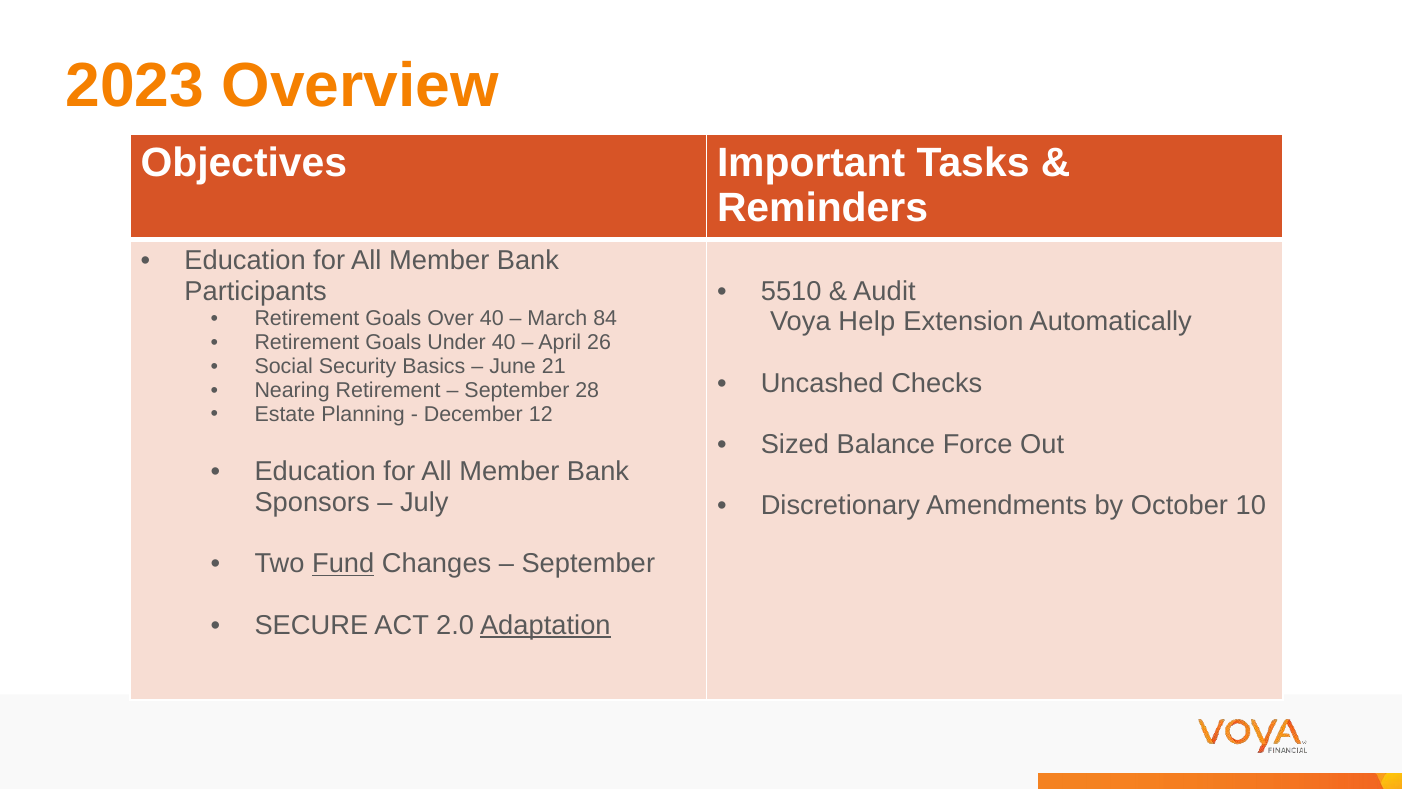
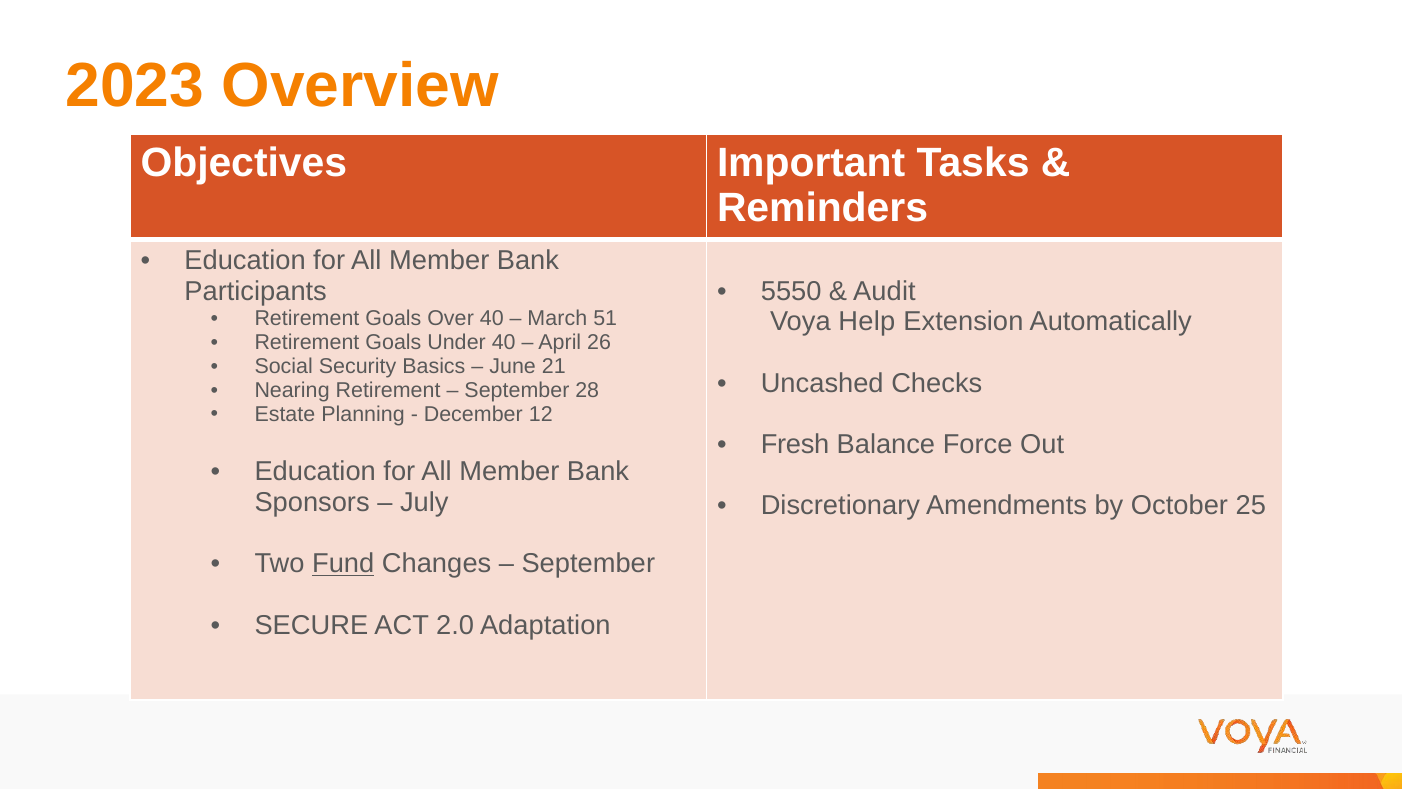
5510: 5510 -> 5550 (791, 291)
84: 84 -> 51 (605, 318)
Sized: Sized -> Fresh (795, 444)
10: 10 -> 25 (1251, 506)
Adaptation underline: present -> none (545, 625)
